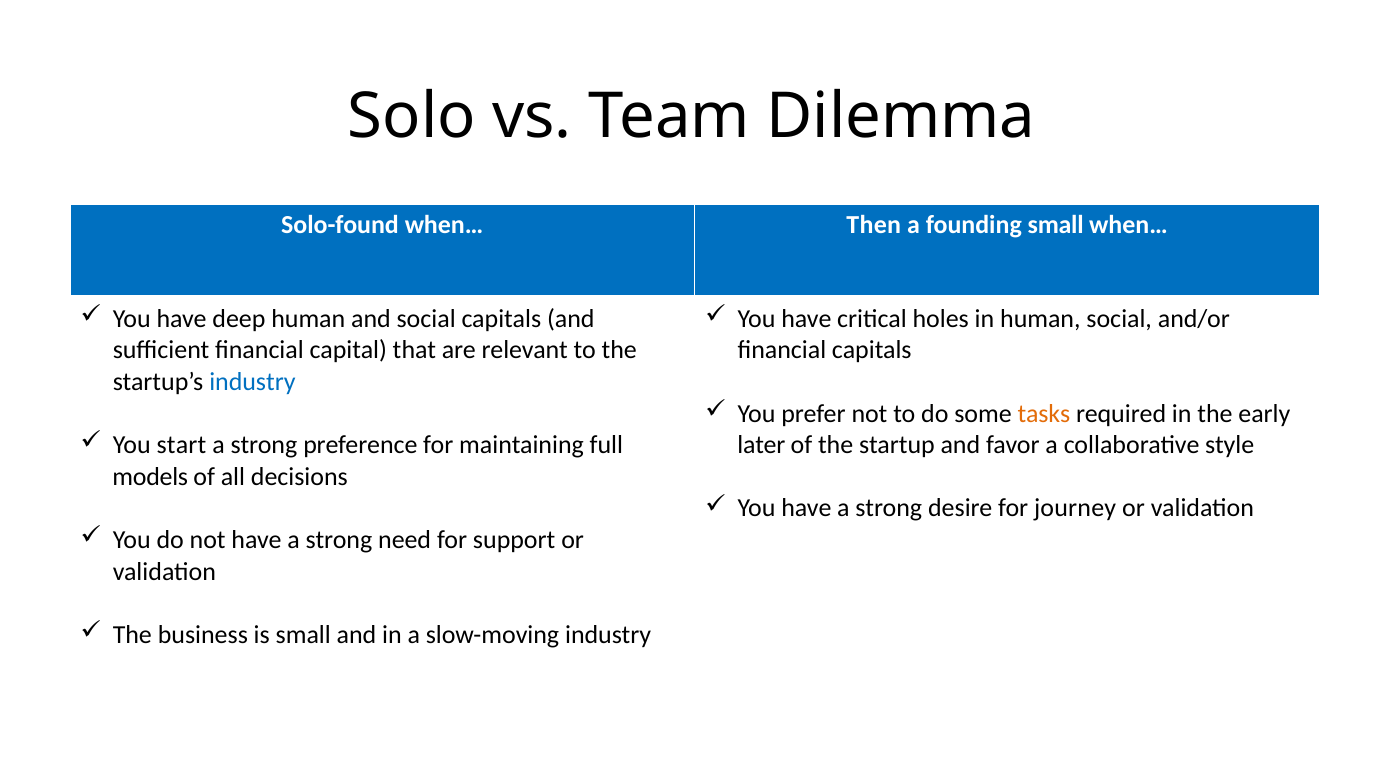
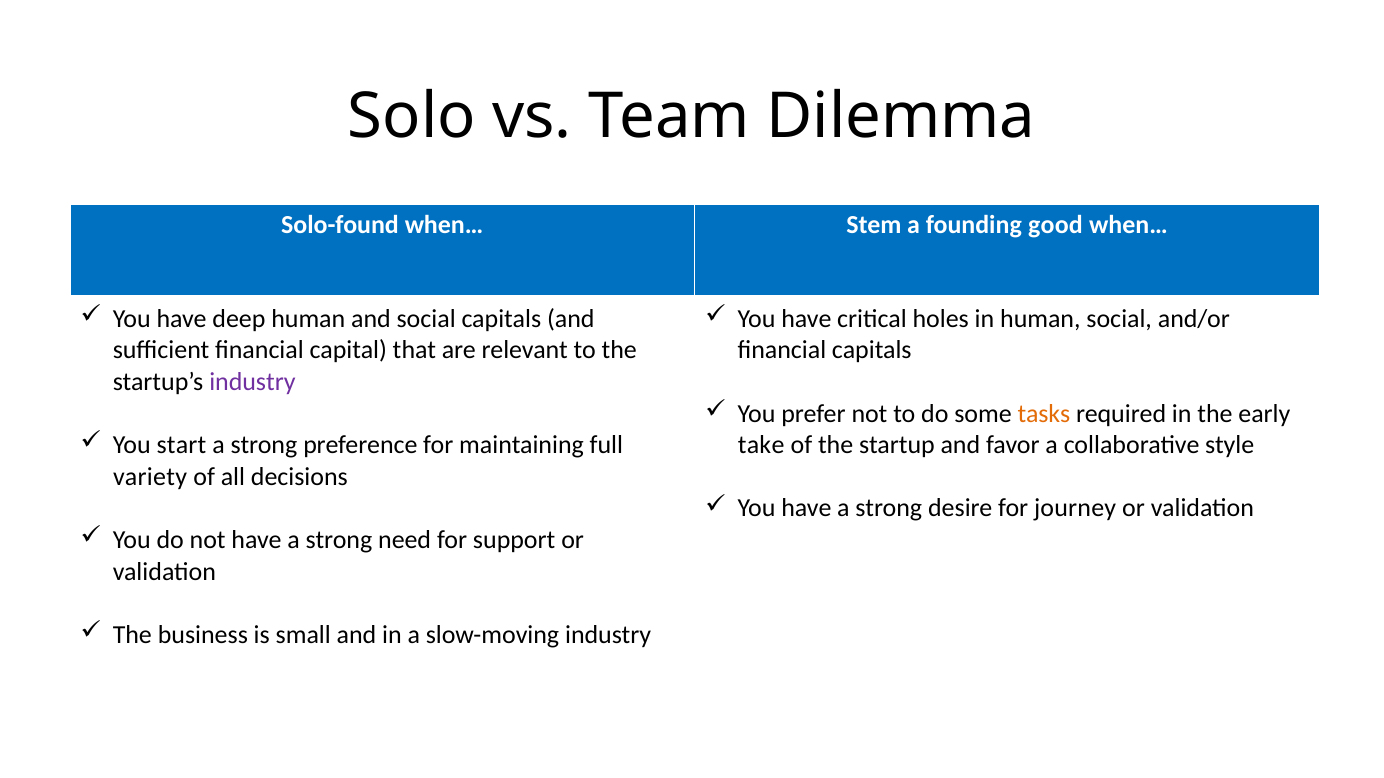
Then: Then -> Stem (874, 225)
founding small: small -> good (1055, 225)
industry colour: blue -> purple (252, 382)
later: later -> take (761, 445)
models: models -> variety (150, 477)
